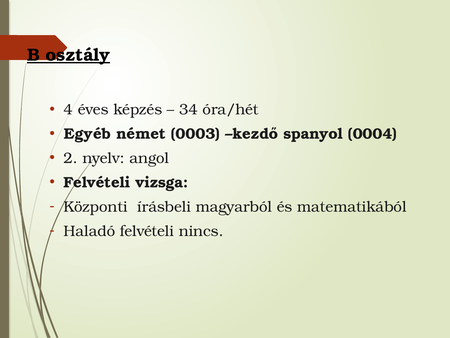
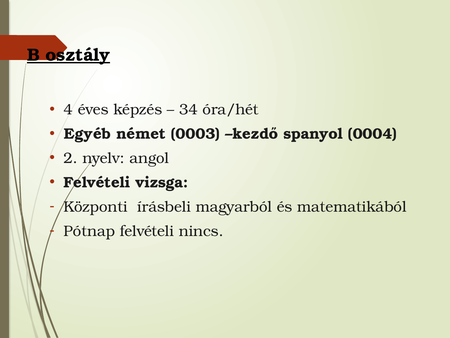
Haladó: Haladó -> Pótnap (89, 231)
